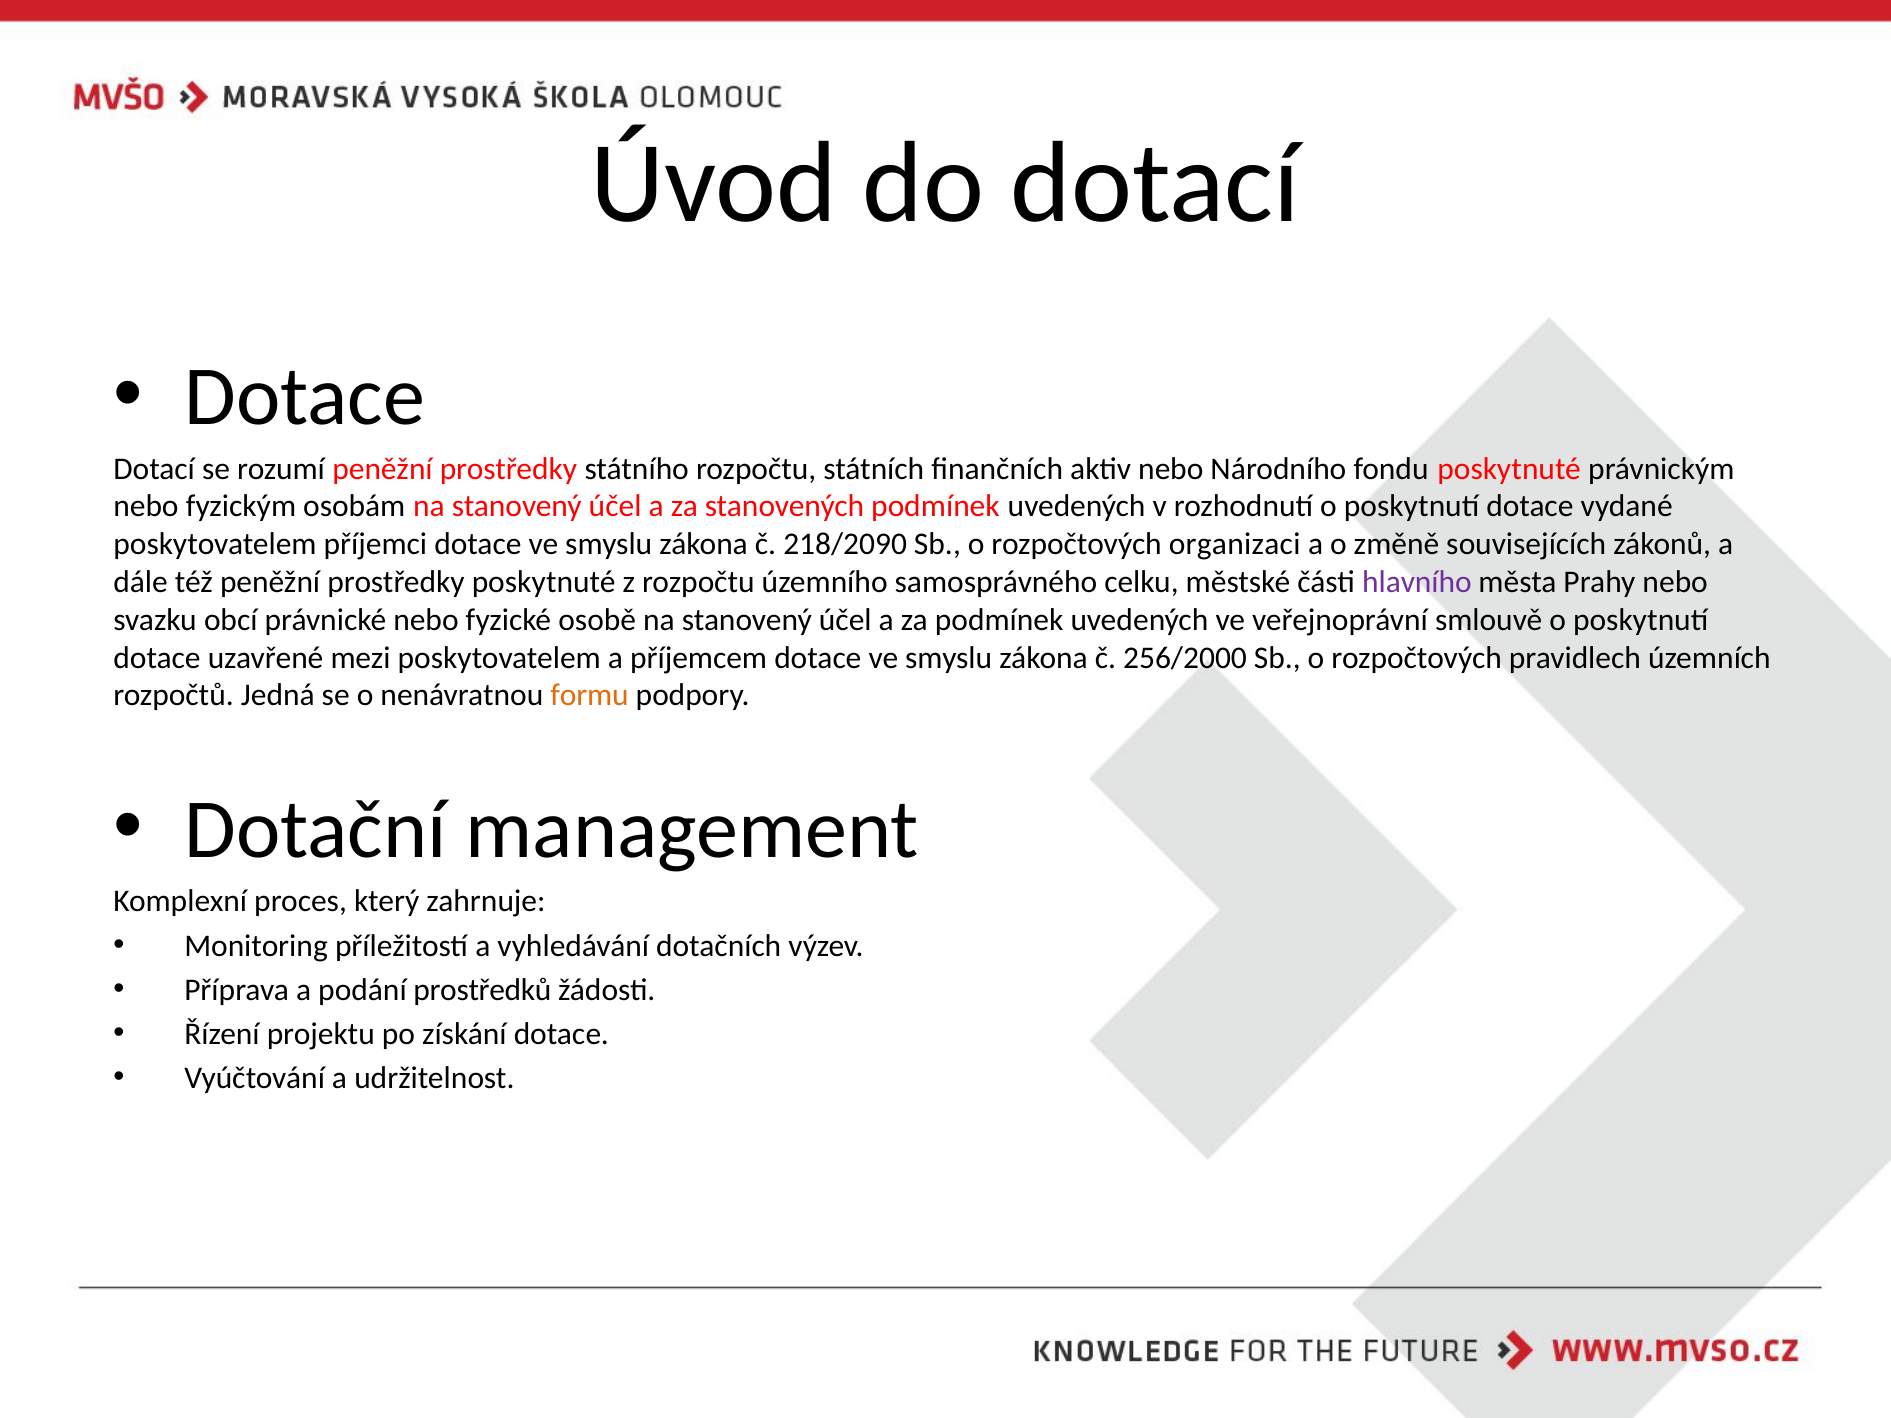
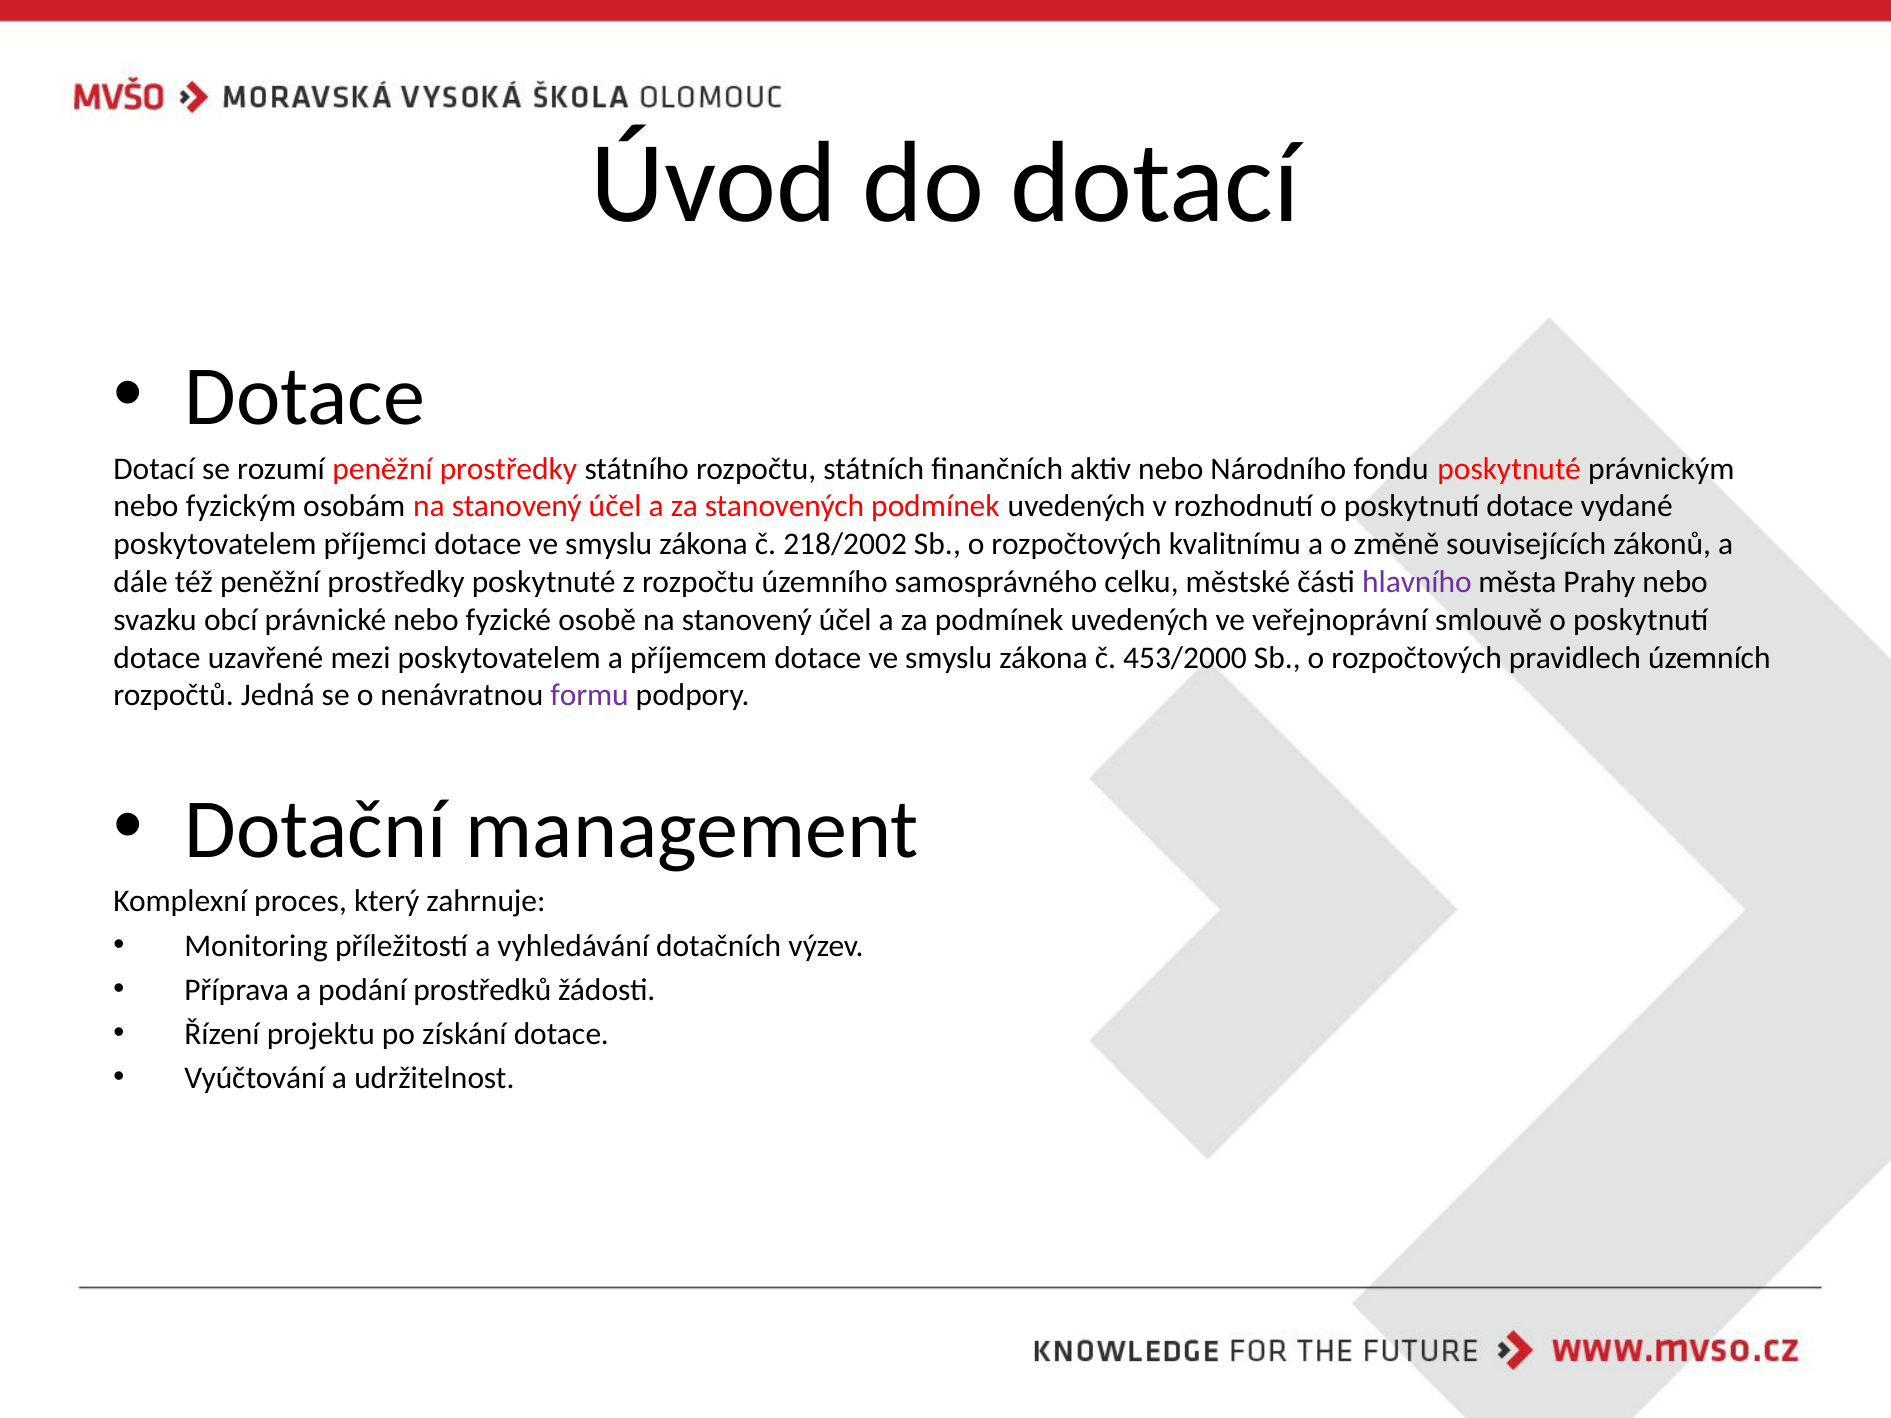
218/2090: 218/2090 -> 218/2002 (845, 544)
organizaci: organizaci -> kvalitnímu (1235, 544)
256/2000: 256/2000 -> 453/2000 (1185, 658)
formu colour: orange -> purple (590, 696)
